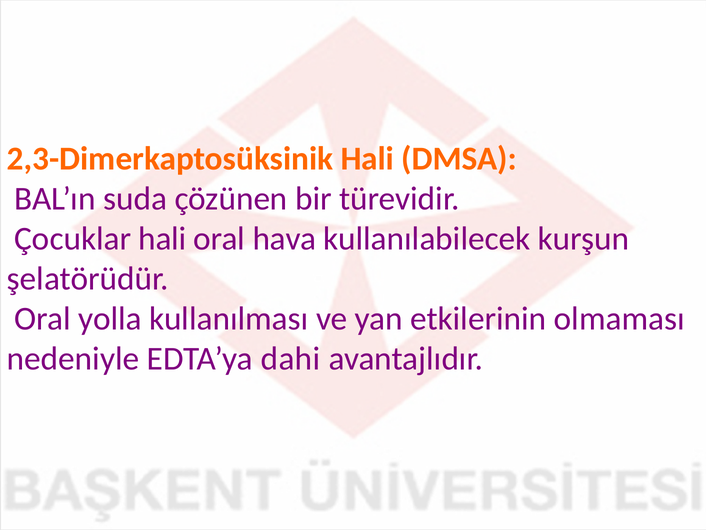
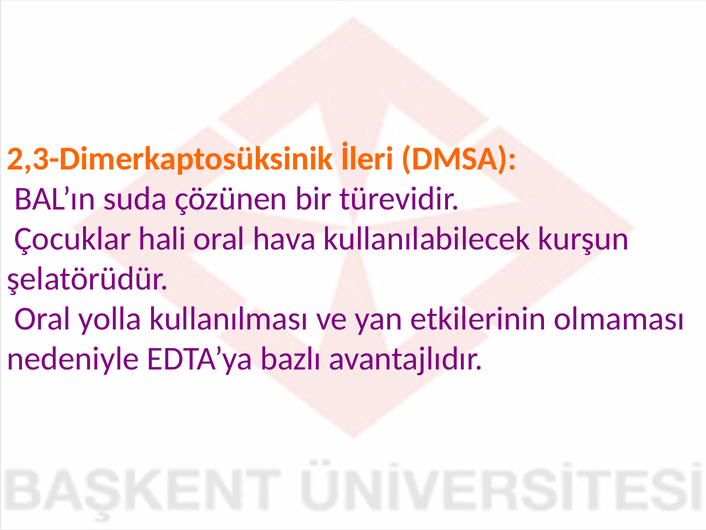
2,3-Dimerkaptosüksinik Hali: Hali -> İleri (367, 159)
dahi: dahi -> bazlı (291, 359)
